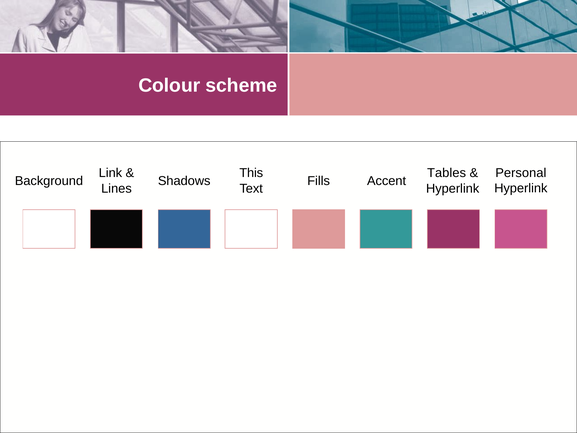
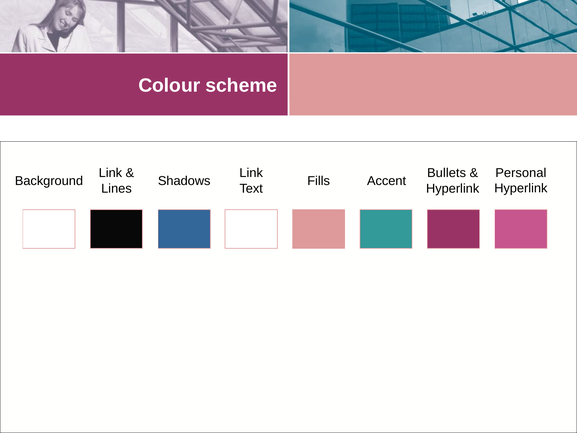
This: This -> Link (251, 173)
Tables: Tables -> Bullets (447, 173)
